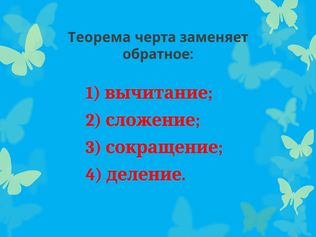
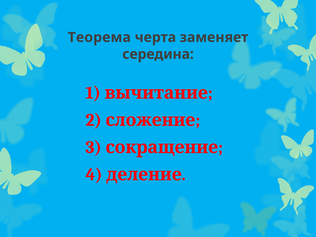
обратное: обратное -> середина (158, 54)
